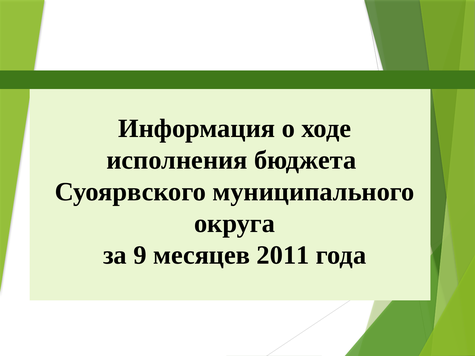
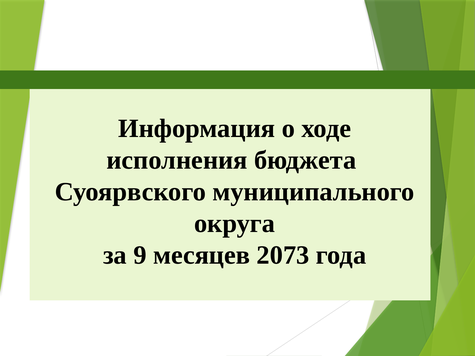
2011: 2011 -> 2073 (283, 255)
